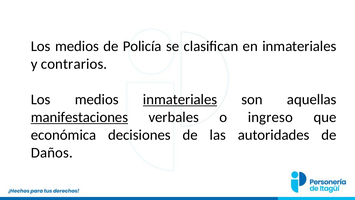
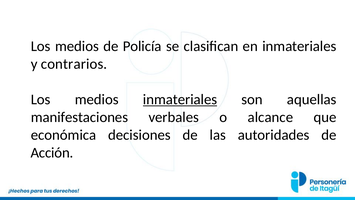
manifestaciones underline: present -> none (79, 117)
ingreso: ingreso -> alcance (270, 117)
Daños: Daños -> Acción (52, 153)
